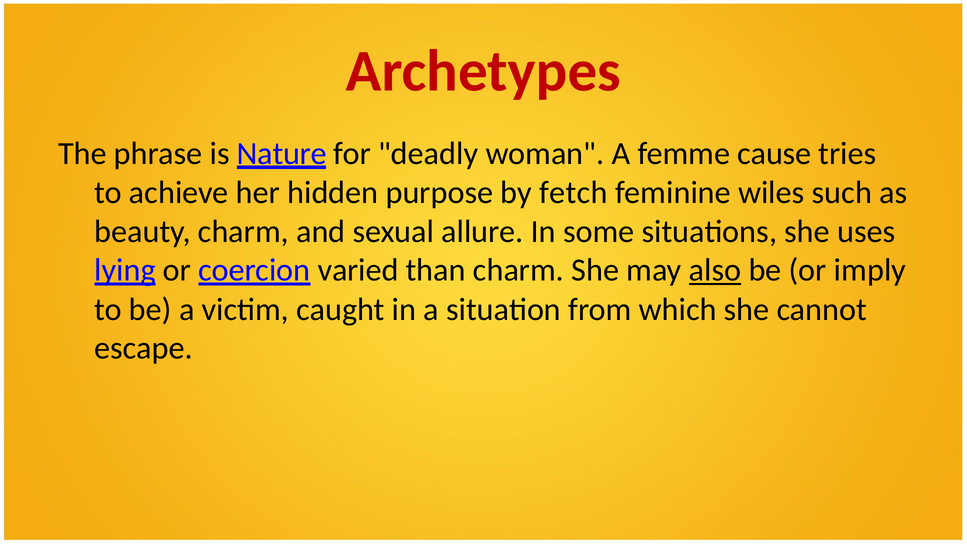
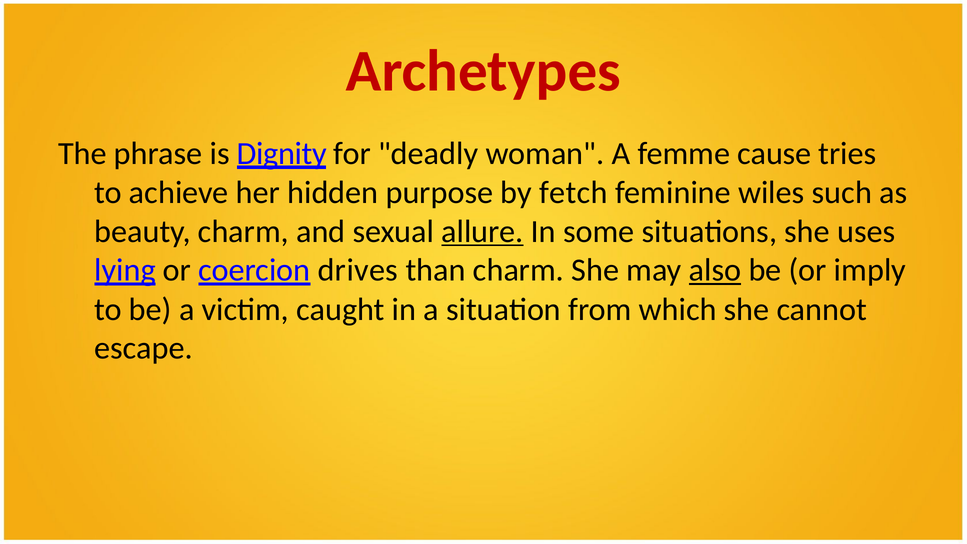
Nature: Nature -> Dignity (282, 153)
allure underline: none -> present (482, 231)
varied: varied -> drives (358, 270)
